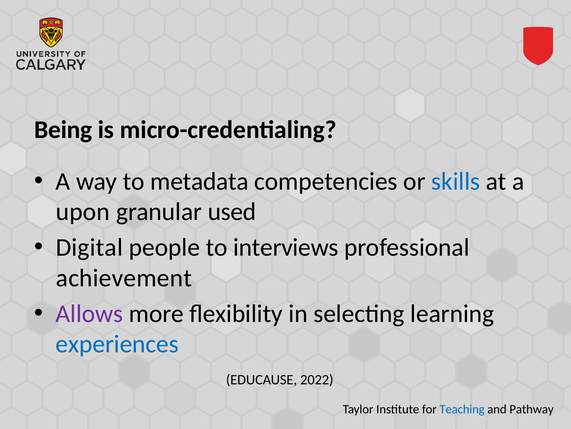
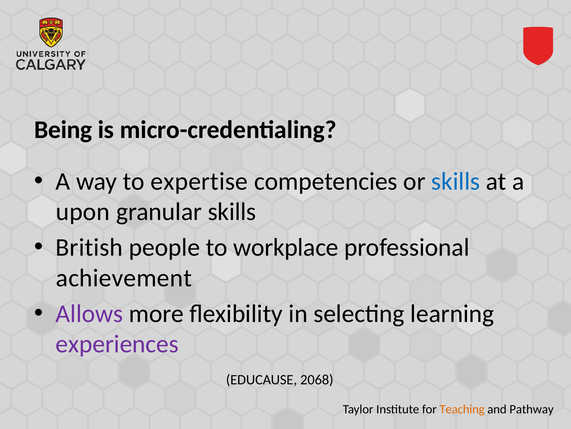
metadata: metadata -> expertise (199, 181)
granular used: used -> skills (232, 211)
Digital: Digital -> British (89, 247)
interviews: interviews -> workplace (286, 247)
experiences colour: blue -> purple (117, 344)
2022: 2022 -> 2068 (317, 379)
Teaching colour: blue -> orange (462, 409)
